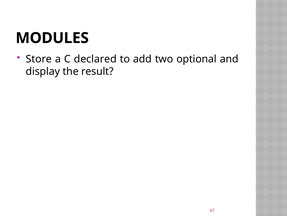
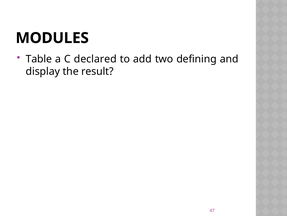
Store: Store -> Table (39, 59)
optional: optional -> defining (197, 59)
